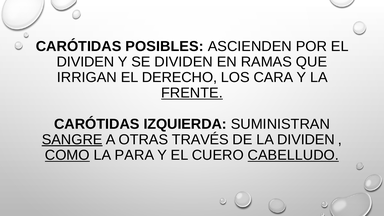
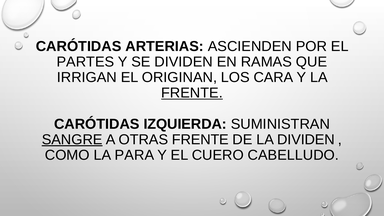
POSIBLES: POSIBLES -> ARTERIAS (165, 46)
DIVIDEN: DIVIDEN -> PARTES (85, 62)
DERECHO: DERECHO -> ORIGINAN (179, 77)
OTRAS TRAVÉS: TRAVÉS -> FRENTE (200, 140)
COMO underline: present -> none (67, 155)
CABELLUDO underline: present -> none (293, 155)
